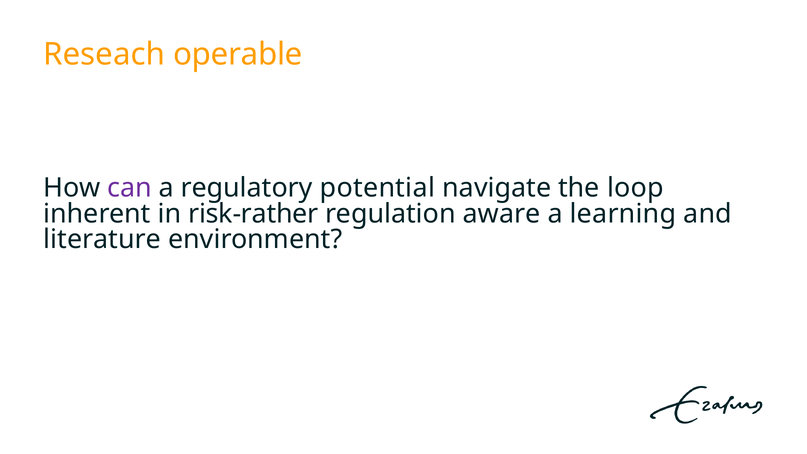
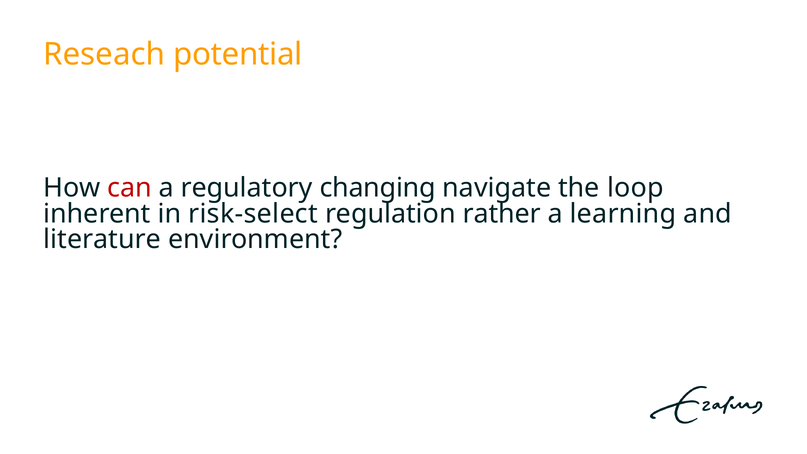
operable: operable -> potential (238, 54)
can colour: purple -> red (129, 188)
potential: potential -> changing (378, 188)
risk-rather: risk-rather -> risk-select (253, 214)
aware: aware -> rather (502, 214)
